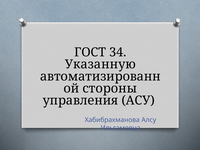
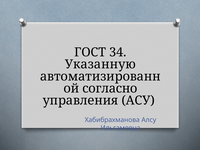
стороны: стороны -> согласно (110, 88)
